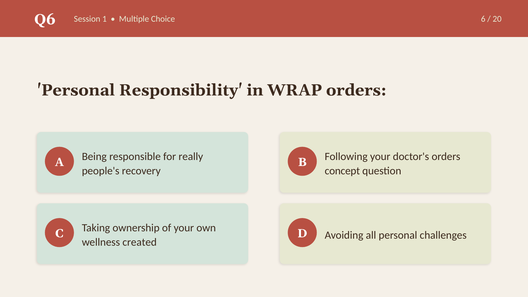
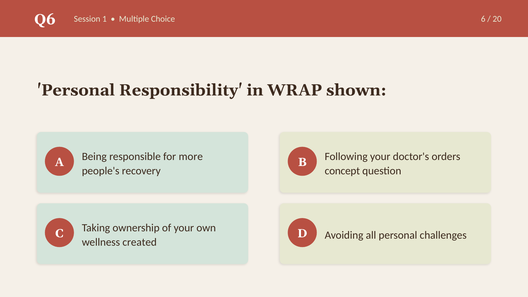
WRAP orders: orders -> shown (356, 90)
really: really -> more (191, 157)
